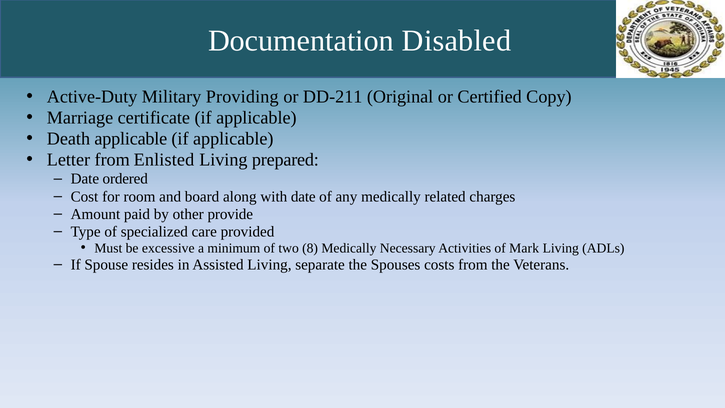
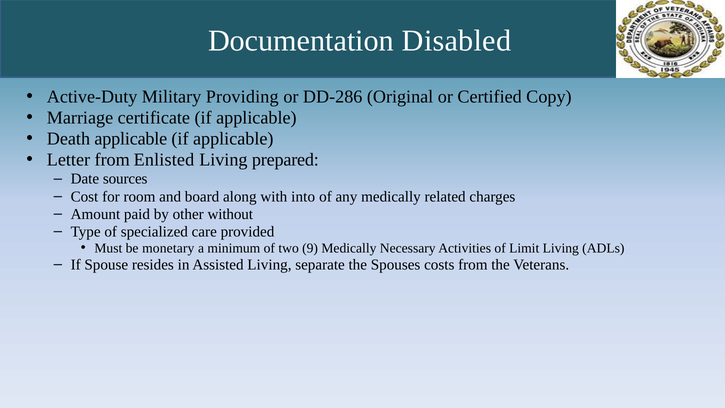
DD-211: DD-211 -> DD-286 (333, 97)
ordered: ordered -> sources (125, 179)
with date: date -> into (303, 196)
provide: provide -> without (230, 214)
excessive: excessive -> monetary (168, 248)
8: 8 -> 9 (310, 248)
Mark: Mark -> Limit (524, 248)
